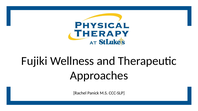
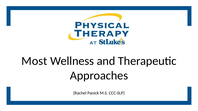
Fujiki: Fujiki -> Most (34, 61)
